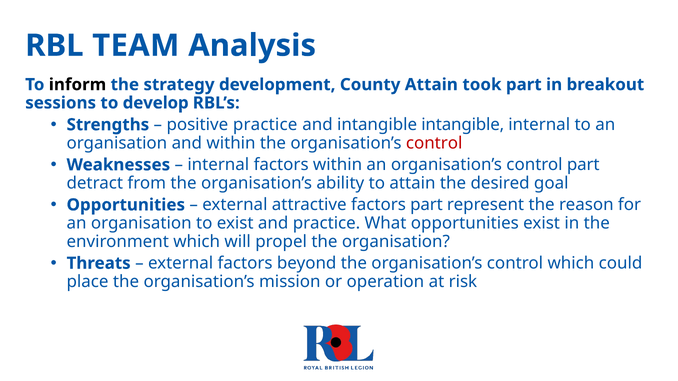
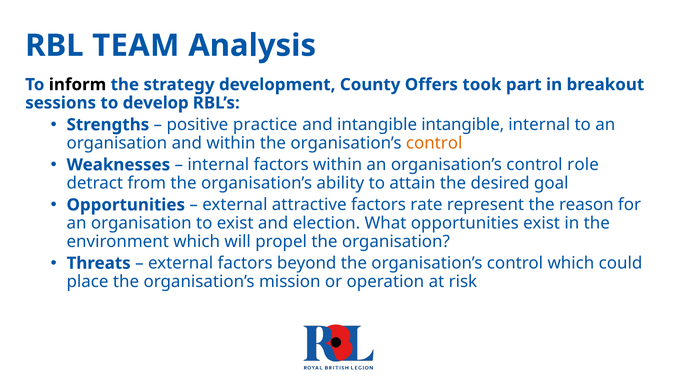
County Attain: Attain -> Offers (431, 85)
control colour: red -> orange (434, 143)
control part: part -> role (583, 165)
factors part: part -> rate (426, 205)
and practice: practice -> election (326, 223)
